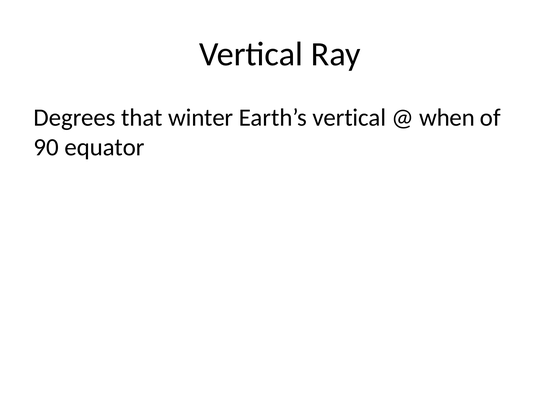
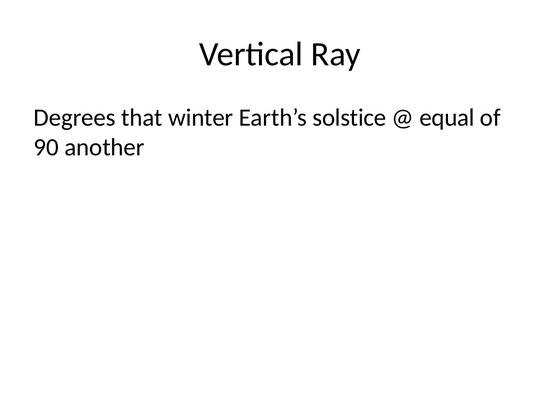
Earth’s vertical: vertical -> solstice (349, 117)
when: when -> equal (447, 117)
equator: equator -> another (105, 147)
